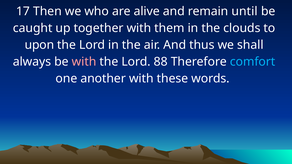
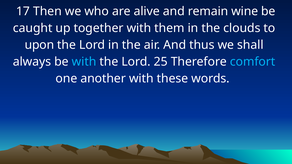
until: until -> wine (245, 11)
with colour: pink -> light blue (84, 62)
88: 88 -> 25 (161, 62)
